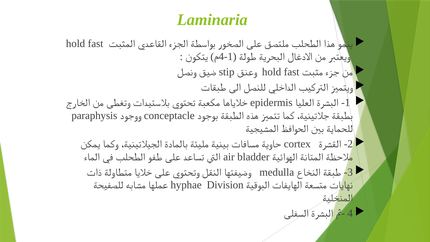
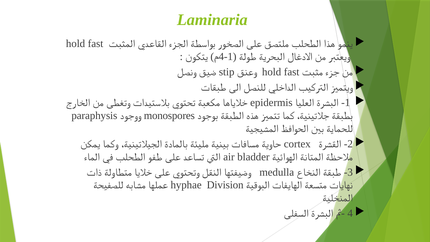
conceptacle: conceptacle -> monospores (169, 116)
